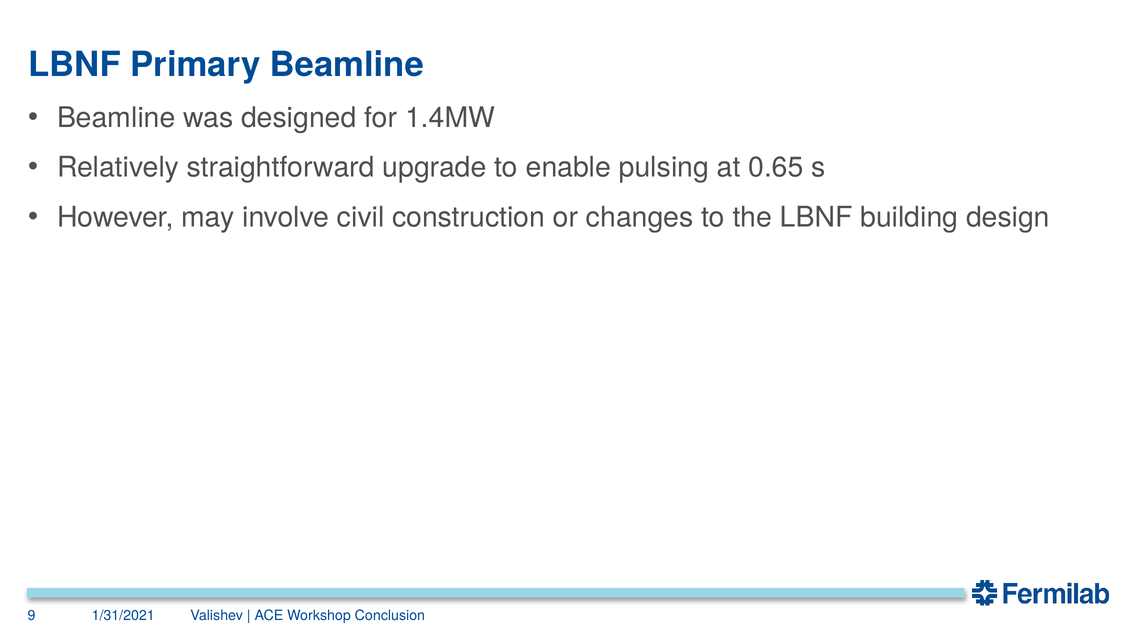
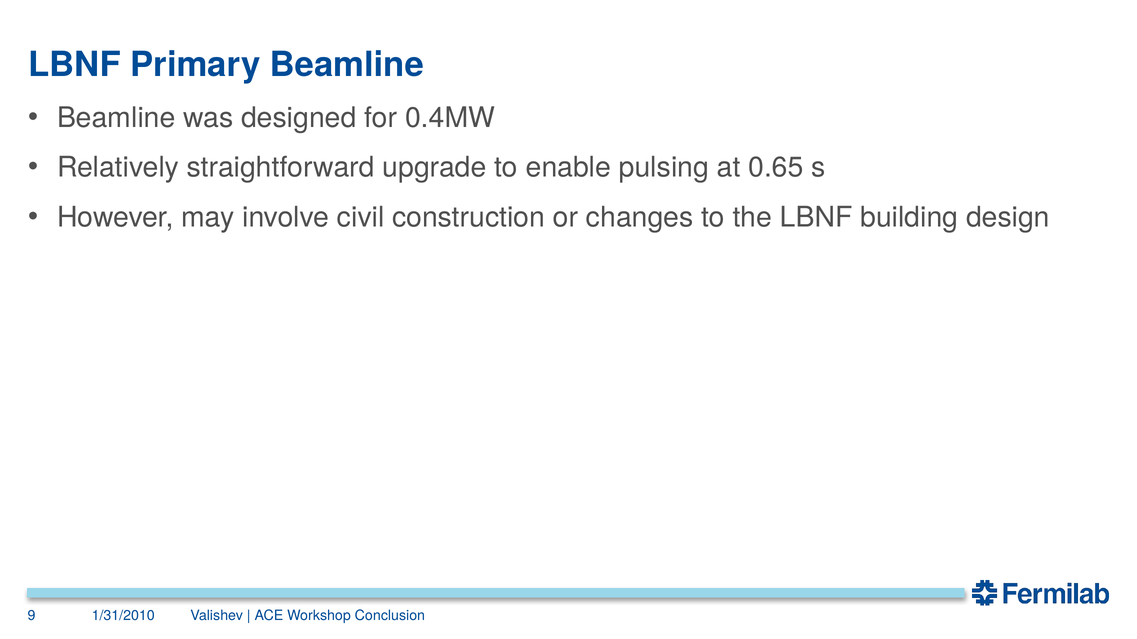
1.4MW: 1.4MW -> 0.4MW (450, 118)
1/31/2021: 1/31/2021 -> 1/31/2010 (123, 616)
